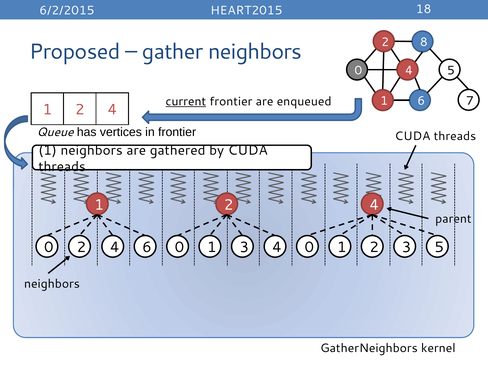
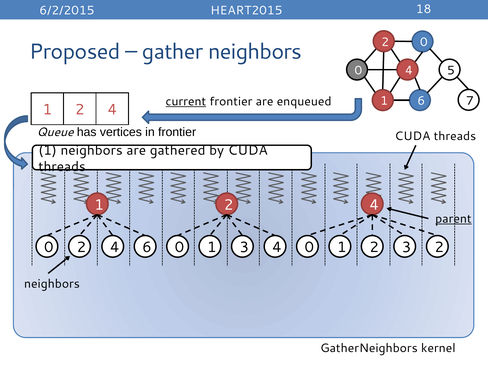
8: 8 -> 0 (424, 42)
parent underline: none -> present (453, 219)
3 5: 5 -> 2 (439, 247)
